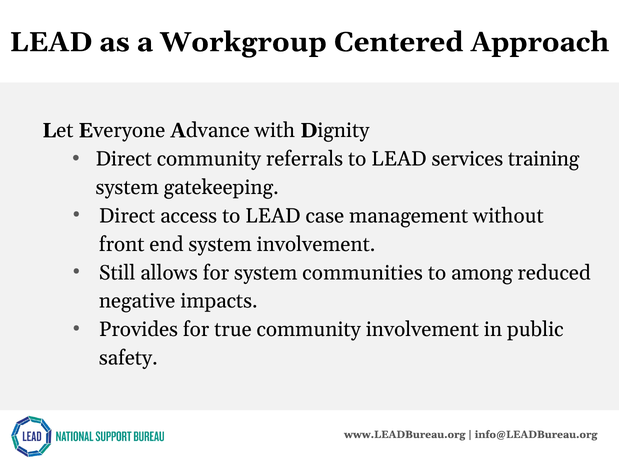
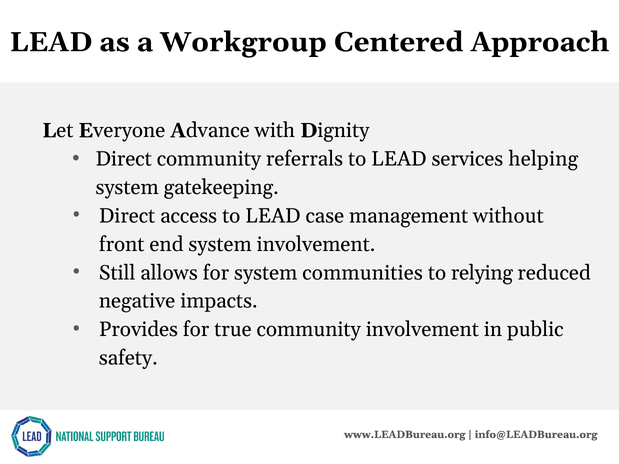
training: training -> helping (543, 159)
among: among -> relying (482, 273)
